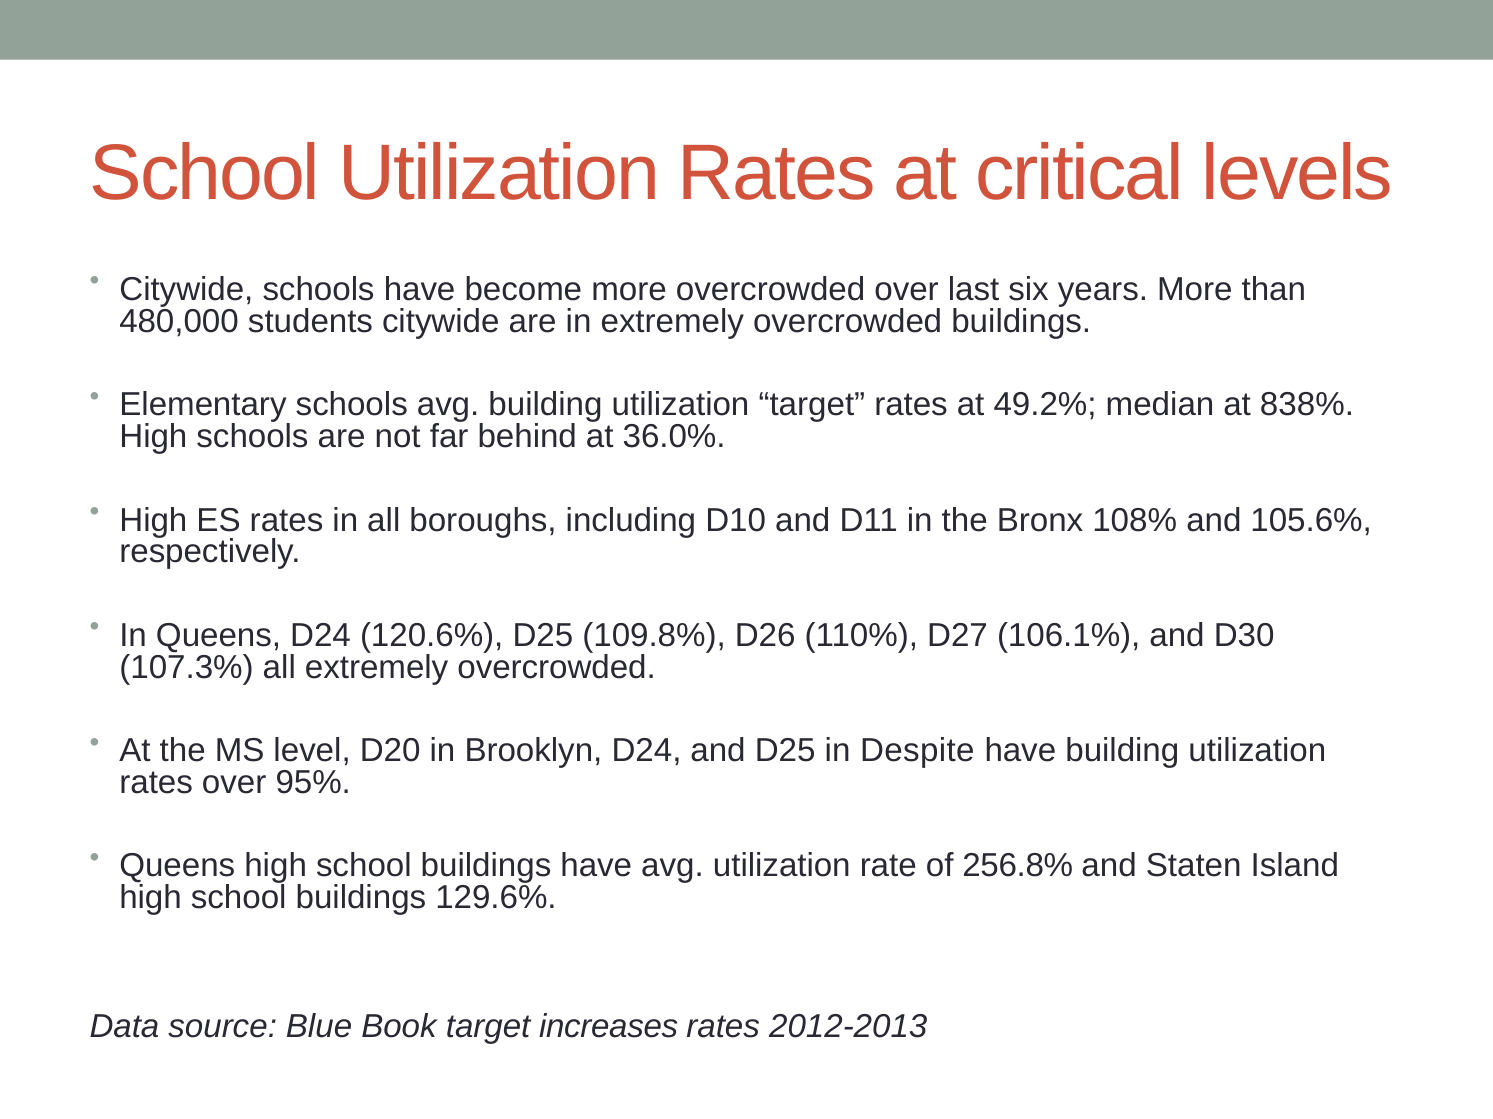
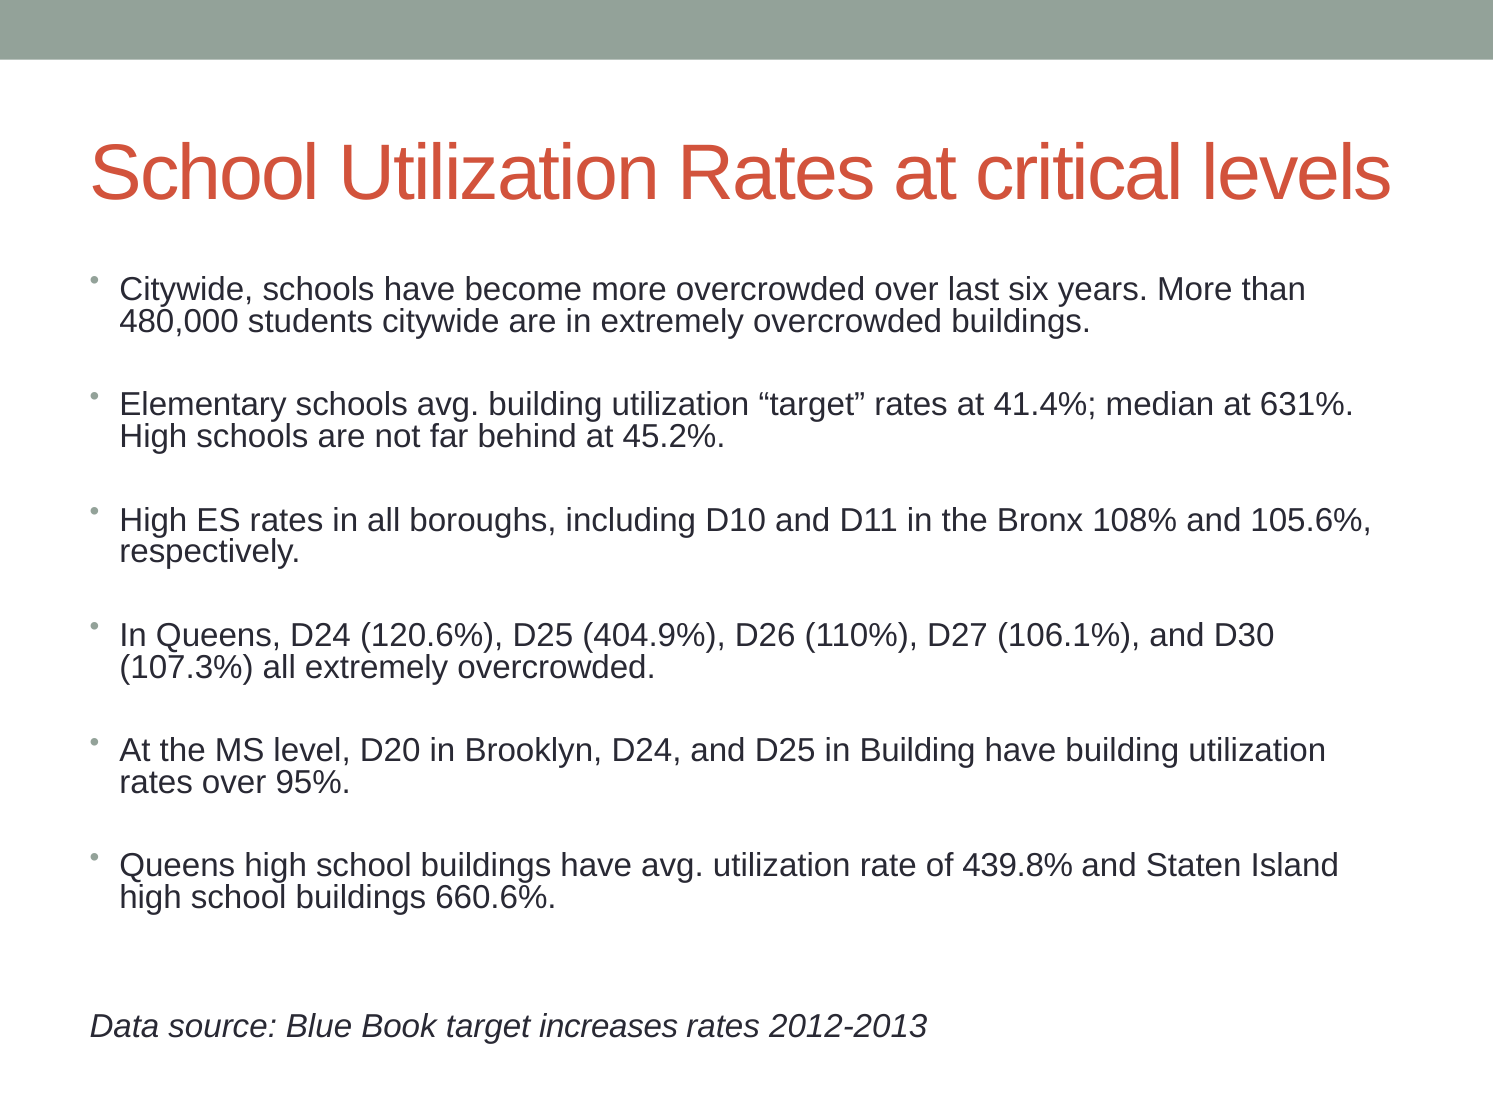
49.2%: 49.2% -> 41.4% (1045, 405)
838%: 838% -> 631% (1307, 405)
36.0%: 36.0% -> 45.2% (674, 437)
109.8%: 109.8% -> 404.9% (654, 636)
in Despite: Despite -> Building (918, 751)
256.8%: 256.8% -> 439.8% (1018, 867)
129.6%: 129.6% -> 660.6% (496, 898)
